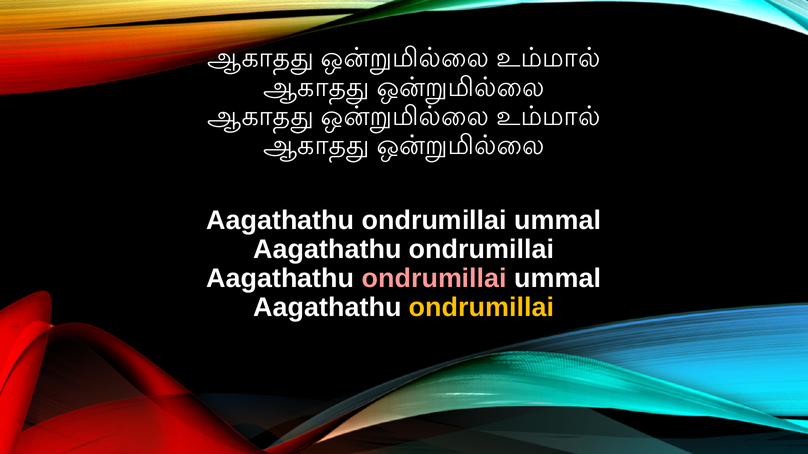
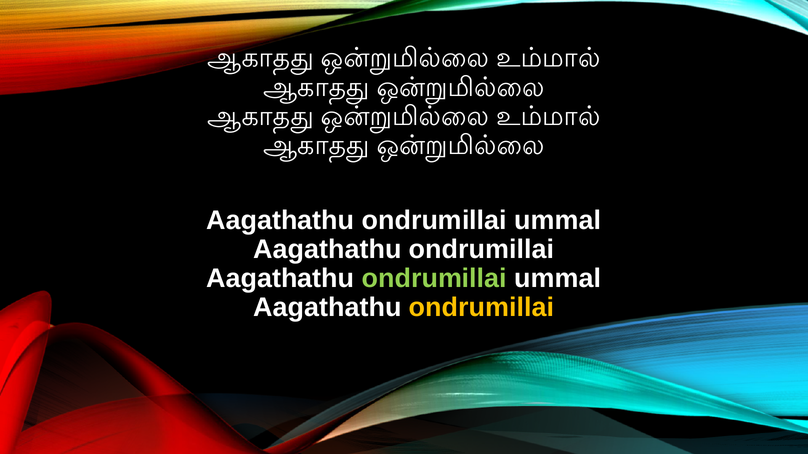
ondrumillai colour: pink -> light green (434, 279)
